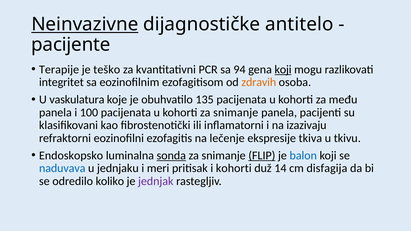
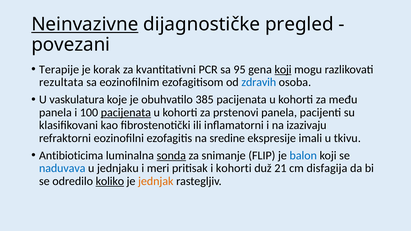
antitelo: antitelo -> pregled (299, 24)
pacijente: pacijente -> povezani (71, 45)
teško: teško -> korak (107, 69)
94: 94 -> 95 (240, 69)
integritet: integritet -> rezultata (61, 82)
zdravih colour: orange -> blue (259, 82)
135: 135 -> 385 (205, 100)
pacijenata underline: none -> present (126, 113)
kohorti za snimanje: snimanje -> prstenovi (236, 113)
lečenje: lečenje -> sredine (227, 138)
tkiva: tkiva -> imali (310, 138)
Endoskopsko: Endoskopsko -> Antibioticima (71, 156)
FLIP underline: present -> none (262, 156)
14: 14 -> 21 (280, 169)
koliko underline: none -> present (110, 181)
jednjak colour: purple -> orange (156, 181)
